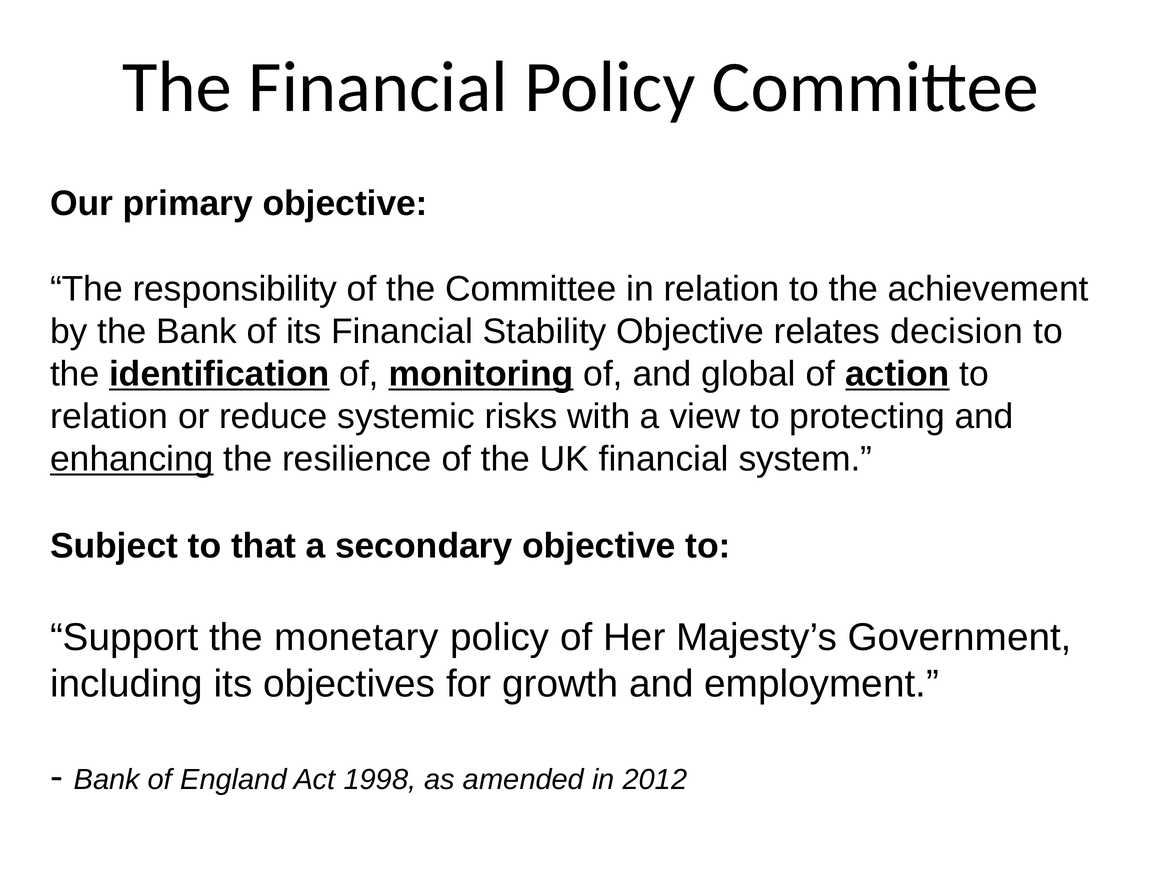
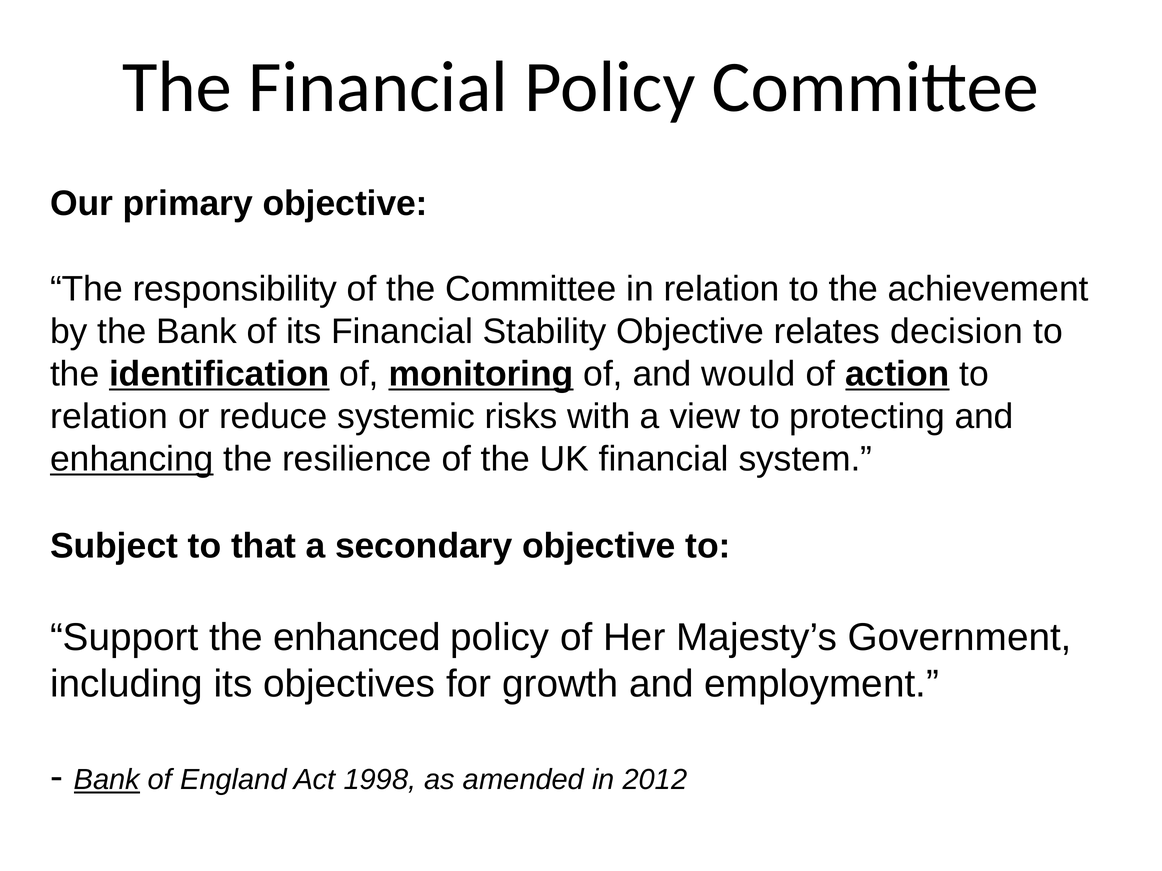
global: global -> would (748, 374)
monetary: monetary -> enhanced (357, 638)
Bank underline: none -> present (107, 780)
